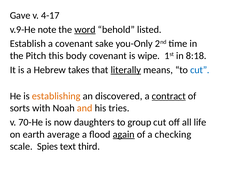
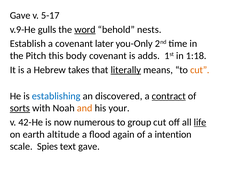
4-17: 4-17 -> 5-17 (50, 15)
note: note -> gulls (47, 30)
listed: listed -> nests (149, 30)
sake: sake -> later (104, 44)
wipe: wipe -> adds (149, 56)
8:18: 8:18 -> 1:18 (196, 56)
cut colour: blue -> orange (200, 70)
establishing colour: orange -> blue (56, 96)
sorts underline: none -> present (20, 108)
tries: tries -> your (119, 108)
70-He: 70-He -> 42-He (31, 122)
daughters: daughters -> numerous (94, 122)
life underline: none -> present (200, 122)
average: average -> altitude (63, 135)
again underline: present -> none (124, 135)
checking: checking -> intention (173, 135)
text third: third -> gave (89, 147)
